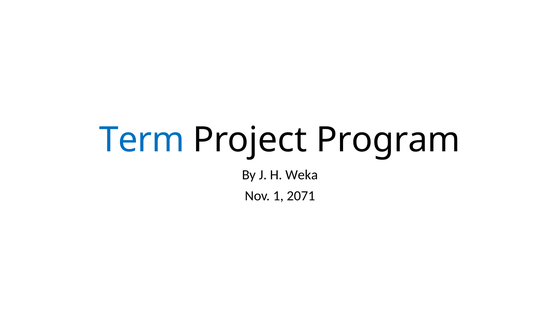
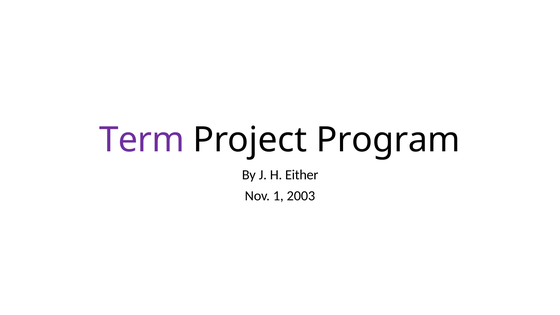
Term colour: blue -> purple (142, 140)
Weka: Weka -> Either (302, 175)
2071: 2071 -> 2003 (301, 196)
